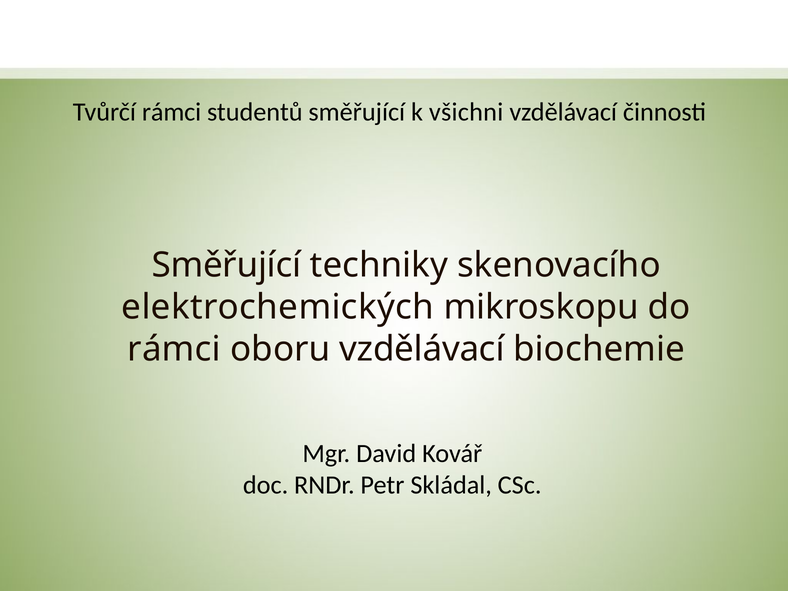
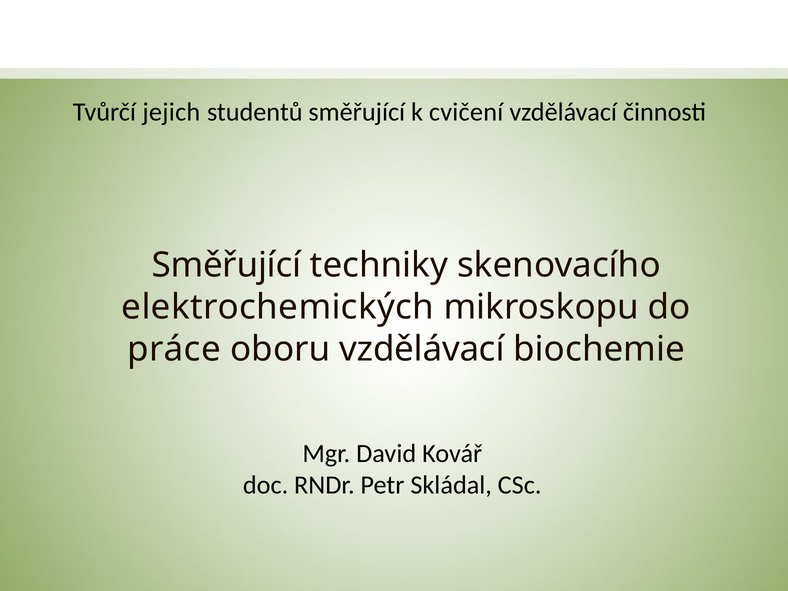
Tvůrčí rámci: rámci -> jejich (171, 112)
všichni: všichni -> cvičení (466, 112)
rámci: rámci -> práce (174, 349)
